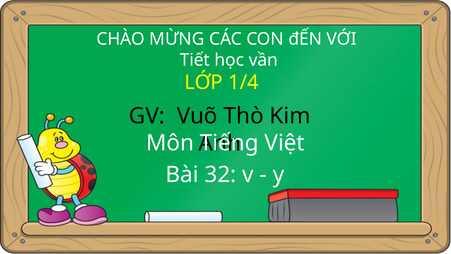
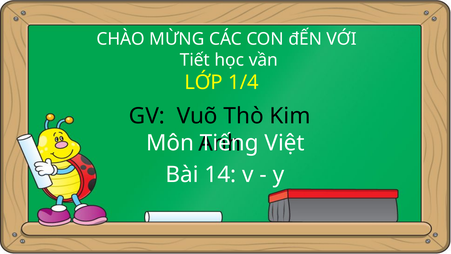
32: 32 -> 14 (220, 174)
